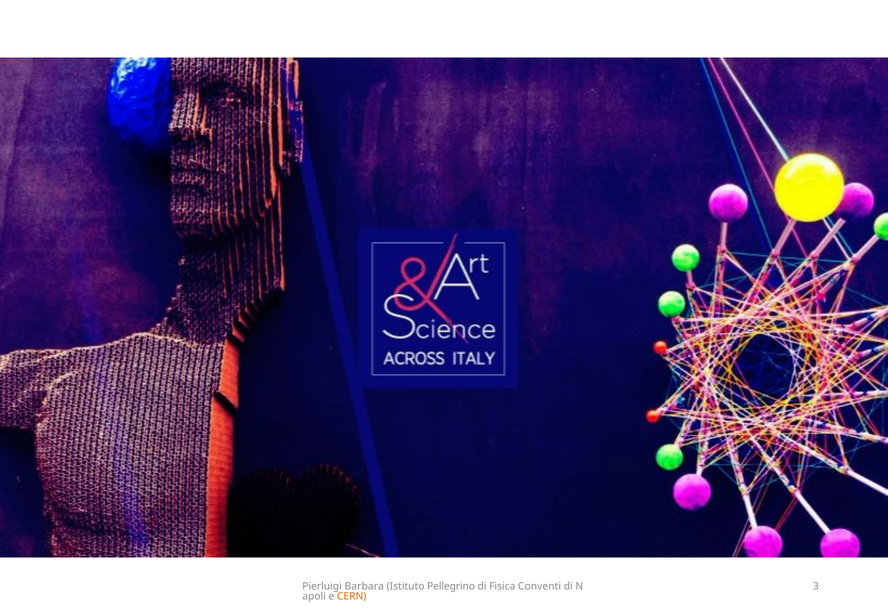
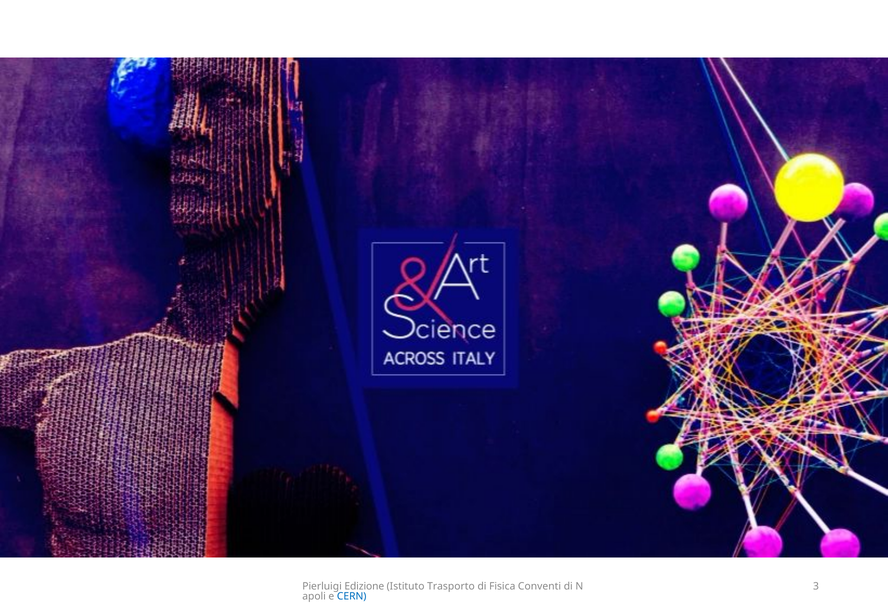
Barbara: Barbara -> Edizione (364, 586)
Pellegrino: Pellegrino -> Trasporto (451, 586)
CERN colour: orange -> blue (352, 596)
